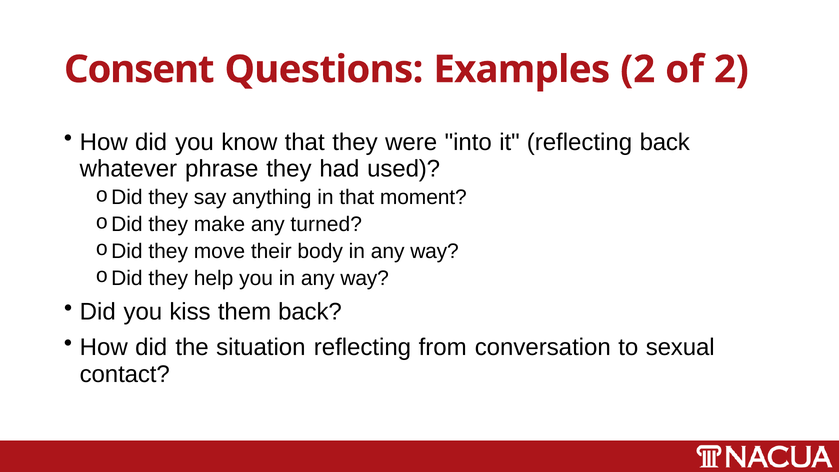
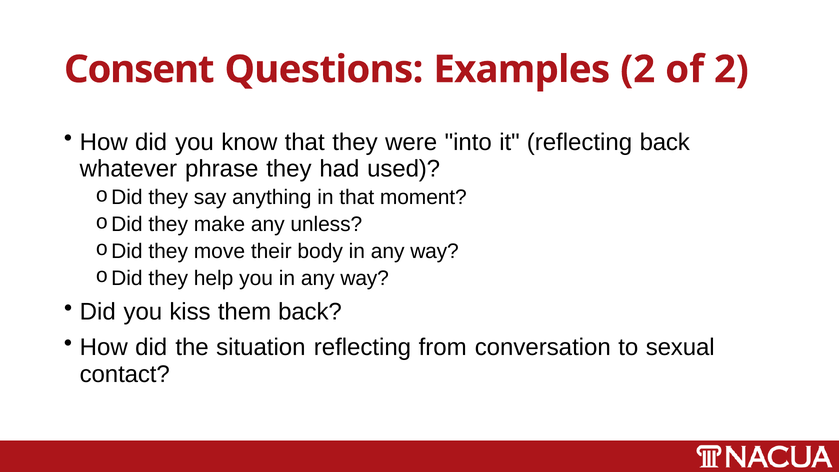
turned: turned -> unless (326, 224)
